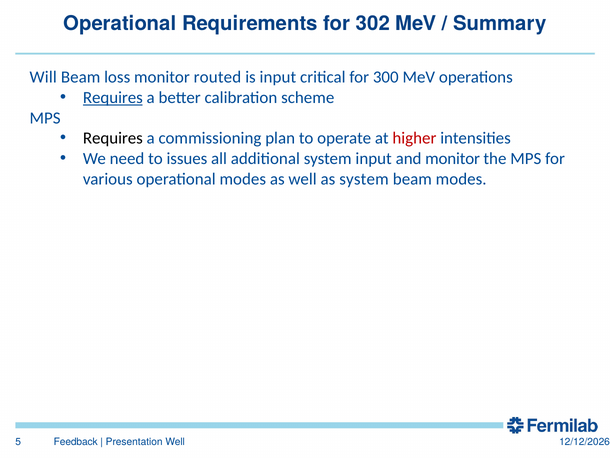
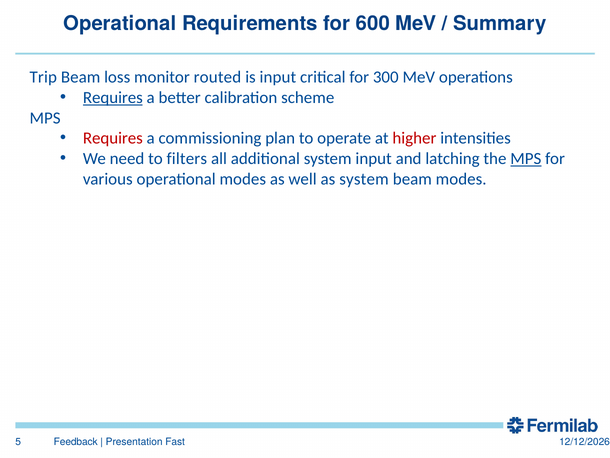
302: 302 -> 600 (373, 23)
Will: Will -> Trip (43, 77)
Requires colour: black -> red (113, 138)
issues: issues -> filters (187, 159)
and monitor: monitor -> latching (453, 159)
MPS underline: none -> present (526, 159)
Presentation Well: Well -> Fast (175, 441)
